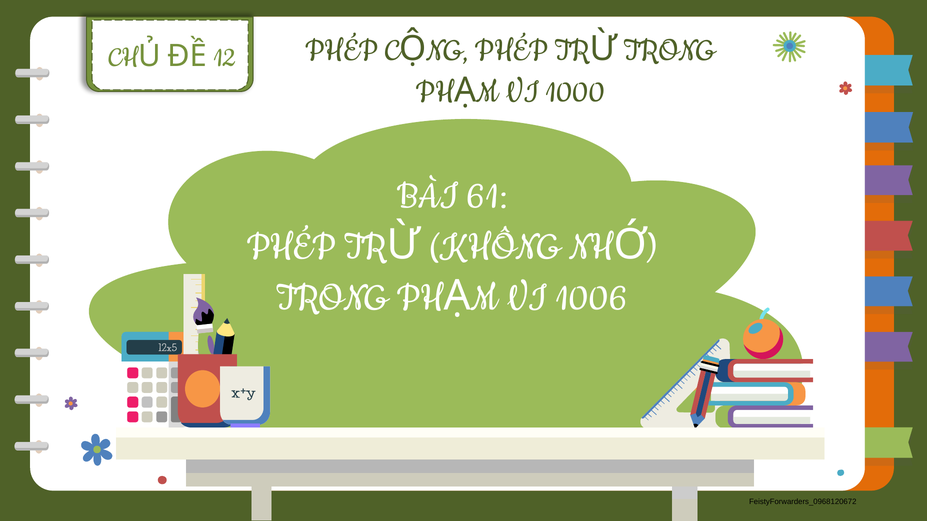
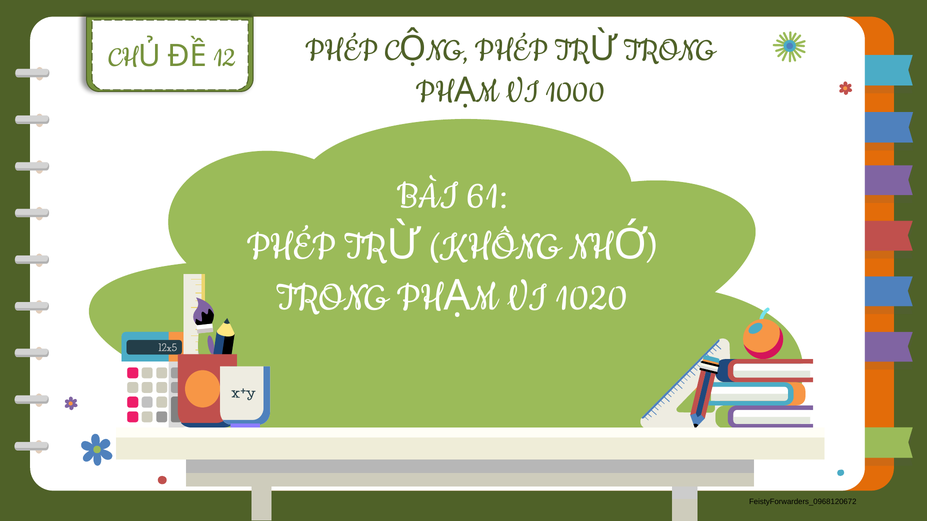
1006: 1006 -> 1020 (591, 296)
